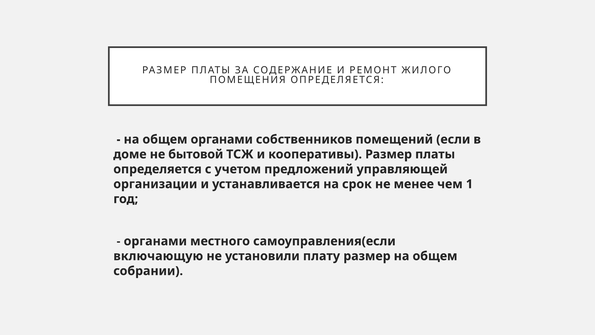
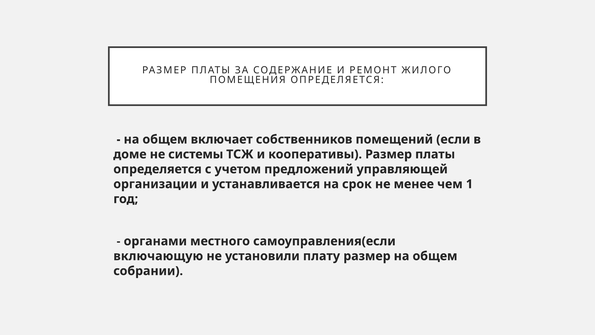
общем органами: органами -> включает (222, 139)
бытовой: бытовой -> системы (196, 154)
